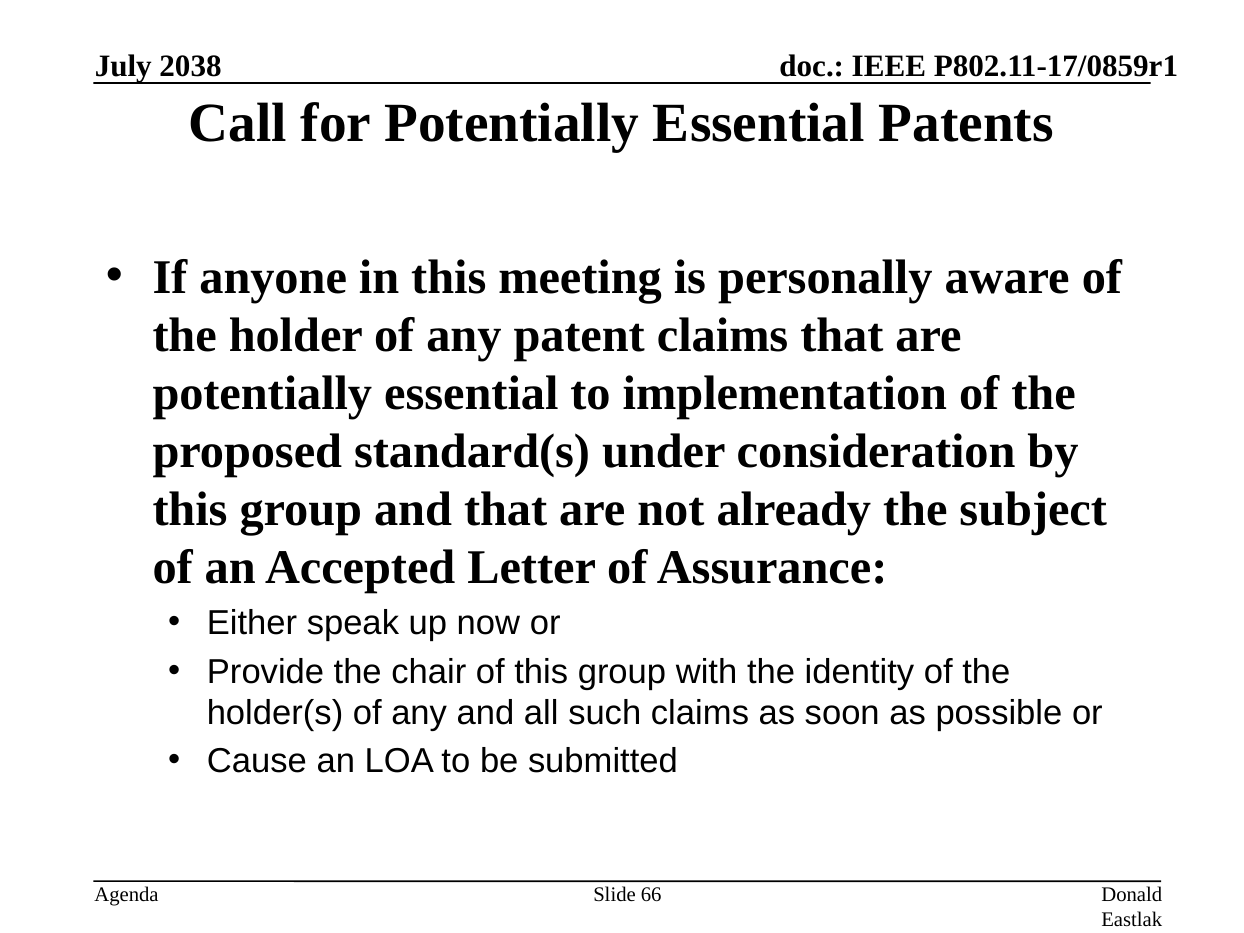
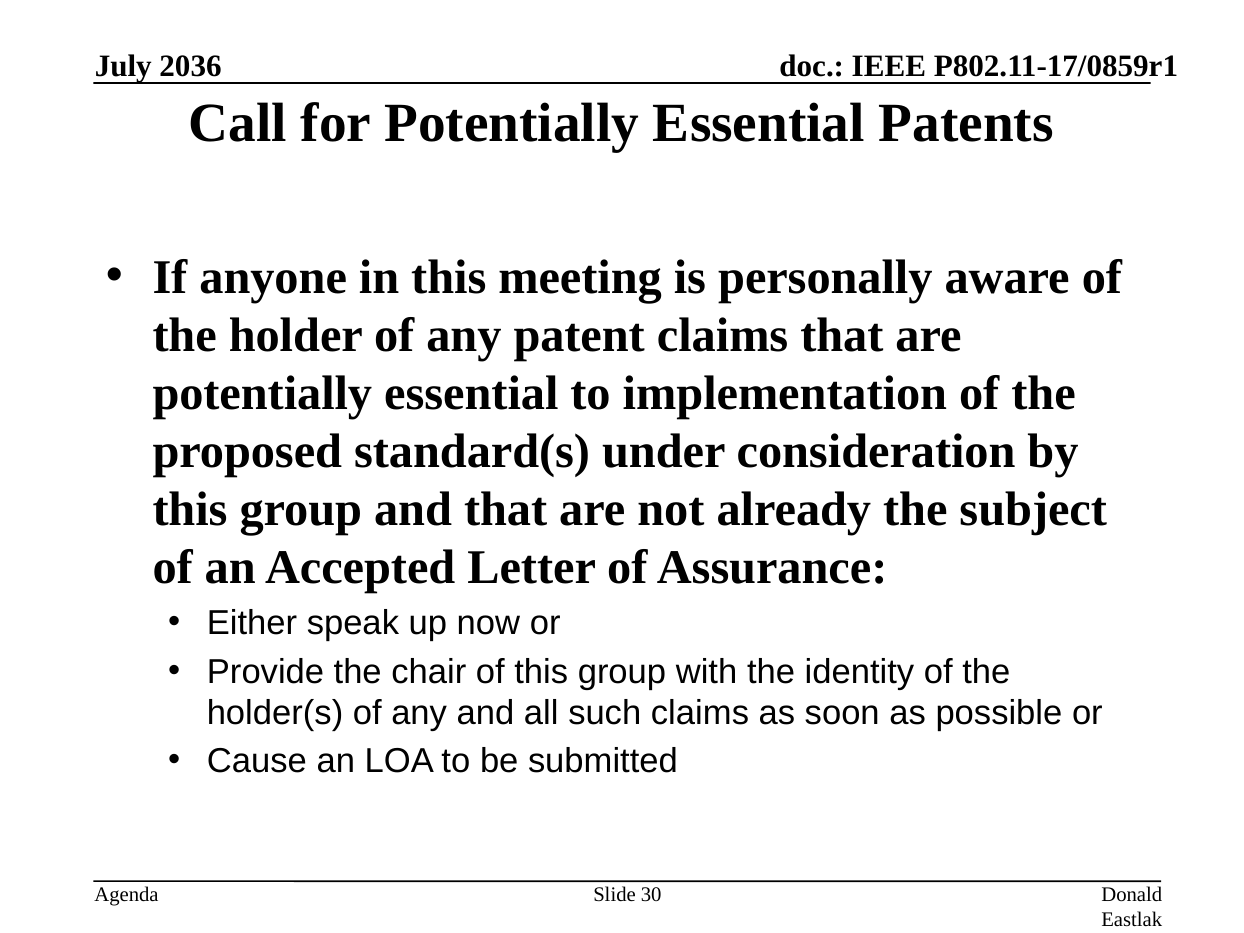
2038: 2038 -> 2036 (191, 66)
66: 66 -> 30 (651, 895)
